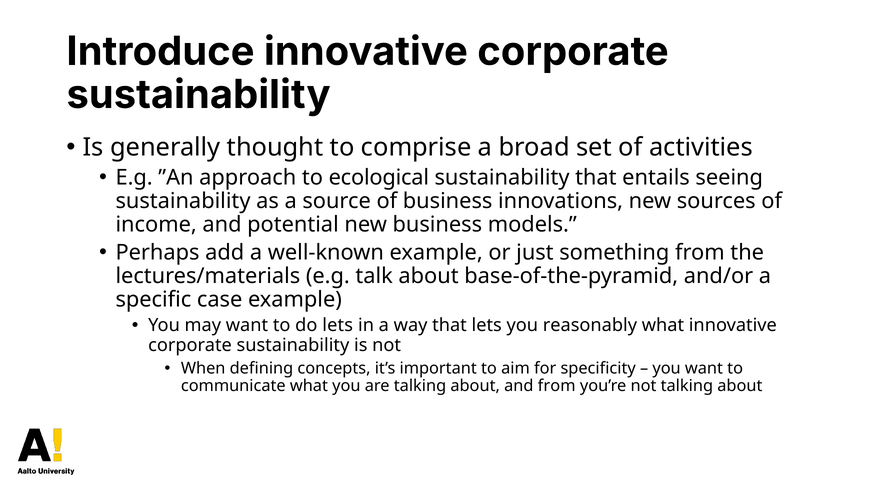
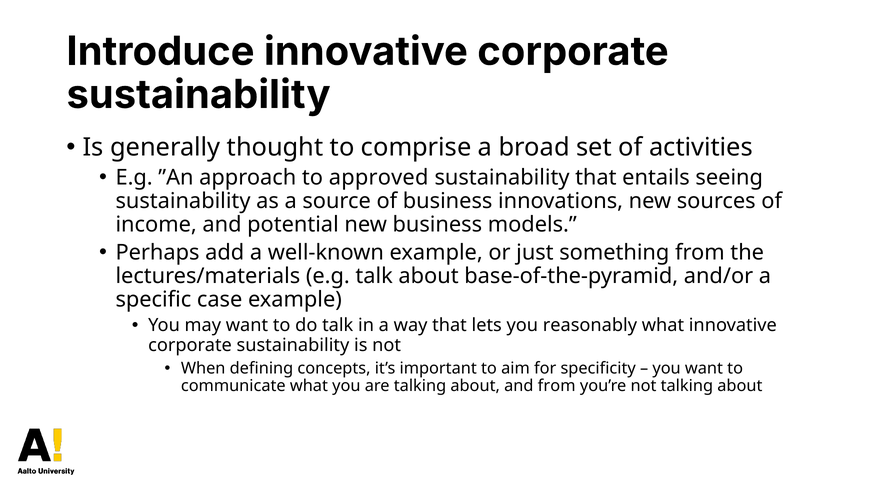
ecological: ecological -> approved (379, 177)
do lets: lets -> talk (338, 326)
